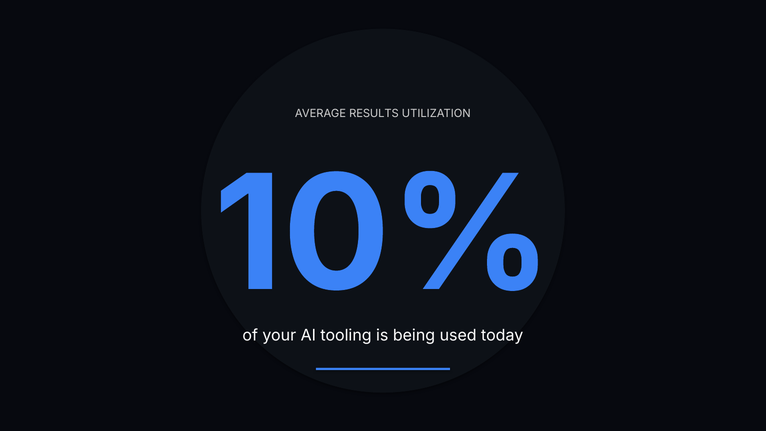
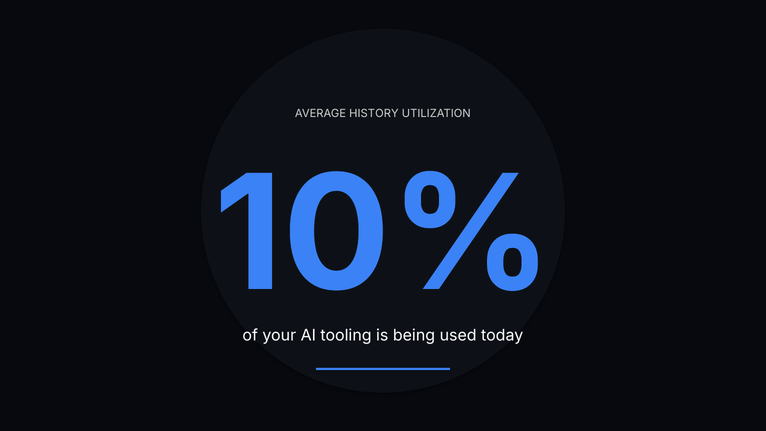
RESULTS: RESULTS -> HISTORY (374, 114)
